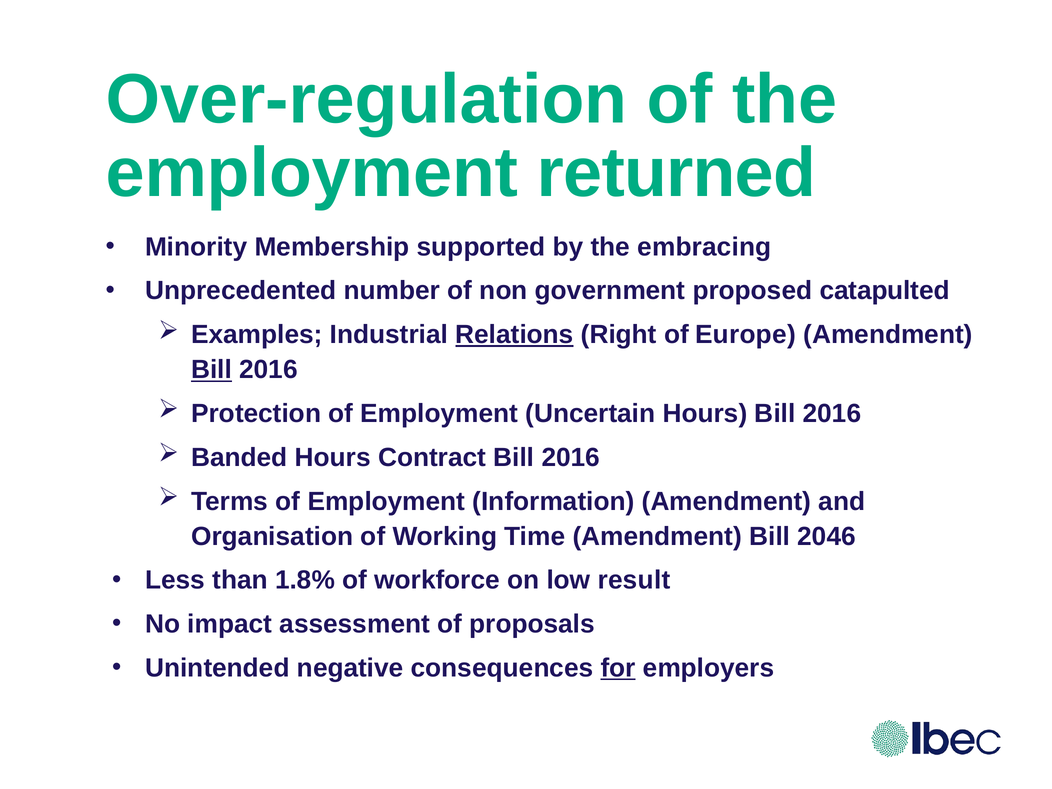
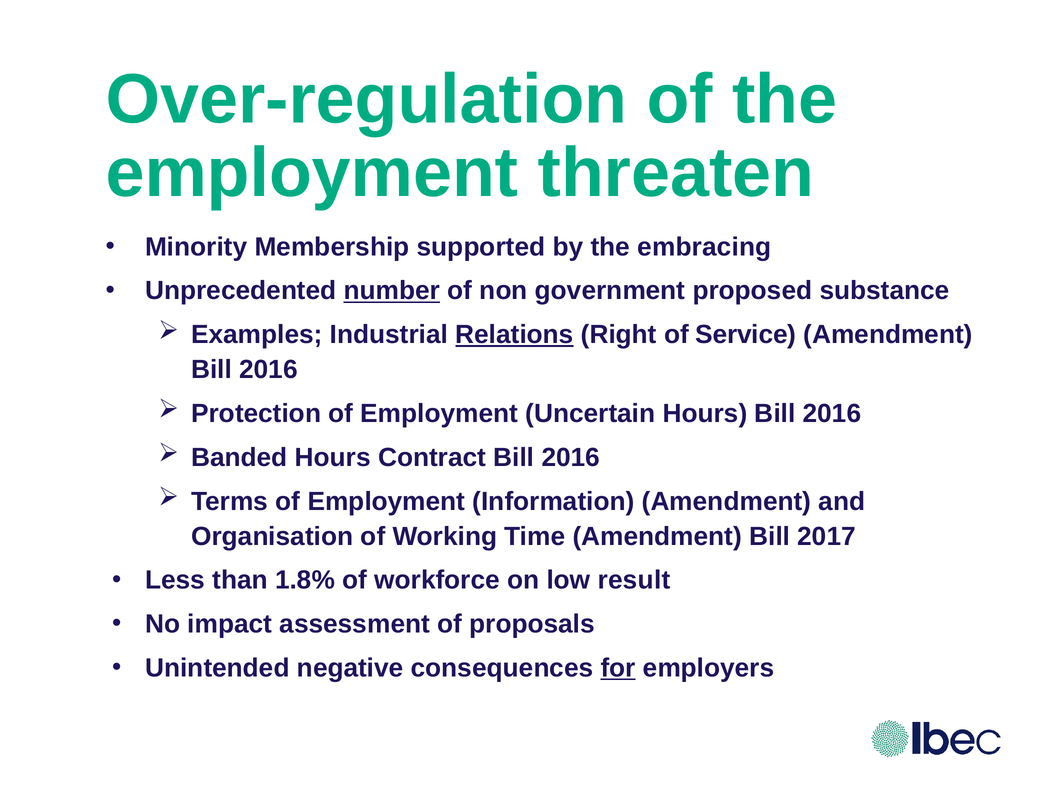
returned: returned -> threaten (676, 173)
number underline: none -> present (392, 291)
catapulted: catapulted -> substance (884, 291)
Europe: Europe -> Service (746, 335)
Bill underline: present -> none (212, 370)
2046: 2046 -> 2017 (827, 536)
